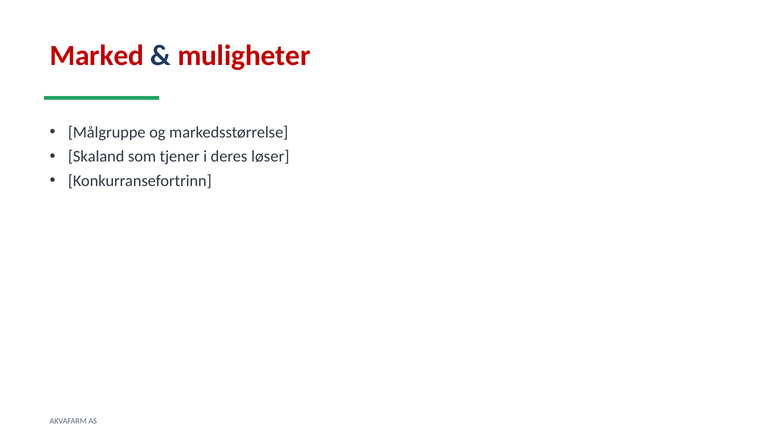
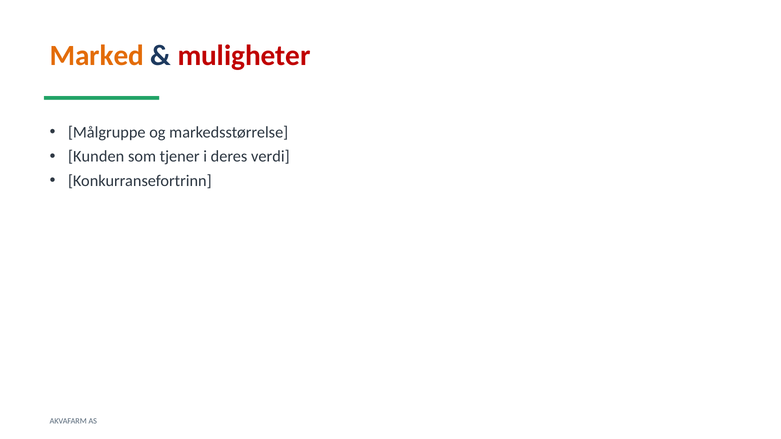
Marked colour: red -> orange (97, 56)
Skaland: Skaland -> Kunden (96, 157)
løser: løser -> verdi (270, 157)
